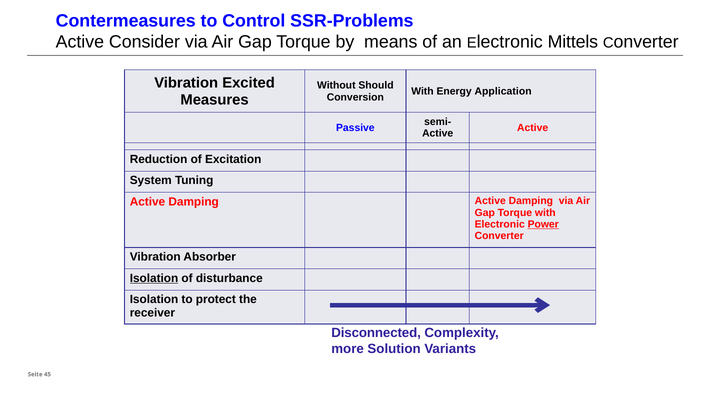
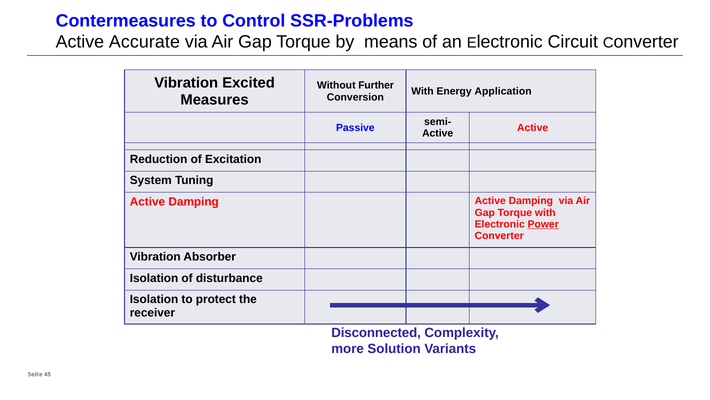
Consider: Consider -> Accurate (144, 42)
Mittels: Mittels -> Circuit (573, 42)
Should: Should -> Further (376, 85)
Isolation underline: present -> none (154, 278)
